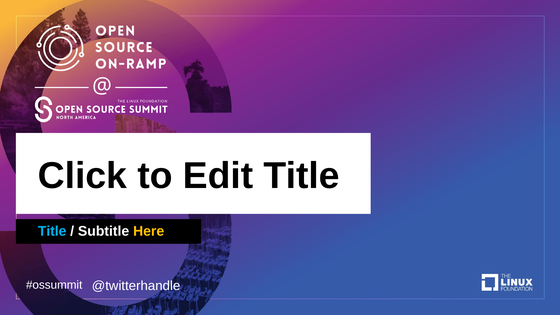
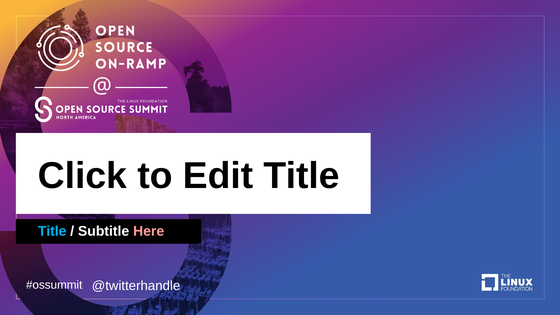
Here colour: yellow -> pink (149, 231)
